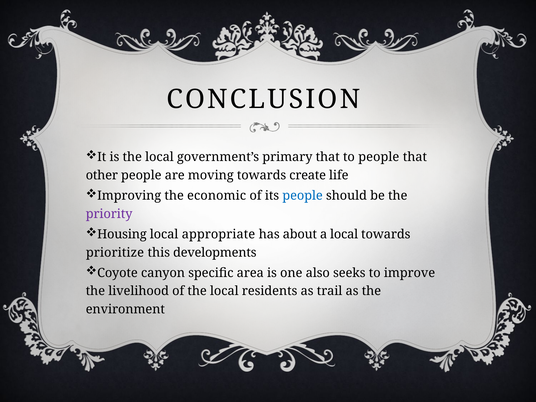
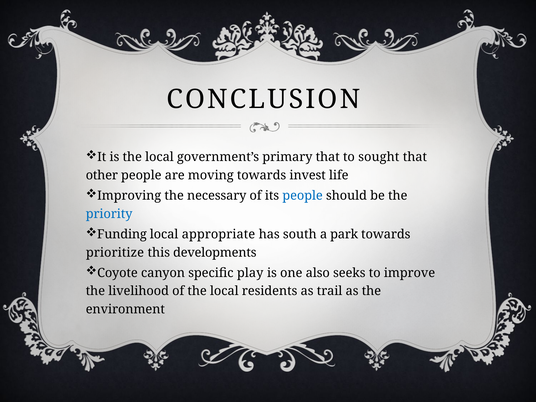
to people: people -> sought (379, 157)
create: create -> invest (308, 175)
economic: economic -> necessary (217, 196)
priority colour: purple -> blue (109, 214)
Housing: Housing -> Funding (122, 234)
about: about -> south (300, 234)
a local: local -> park (344, 234)
area: area -> play (250, 273)
